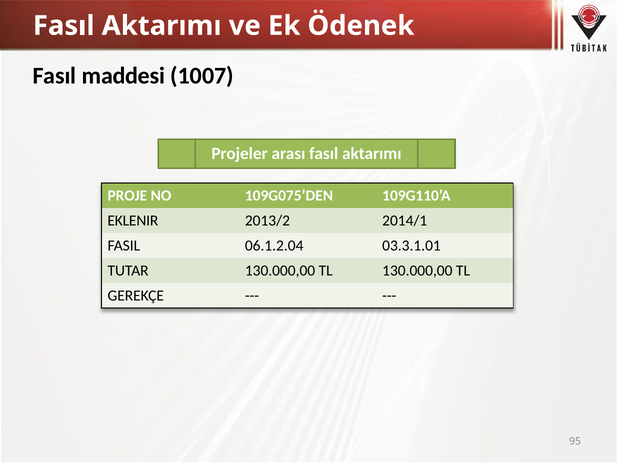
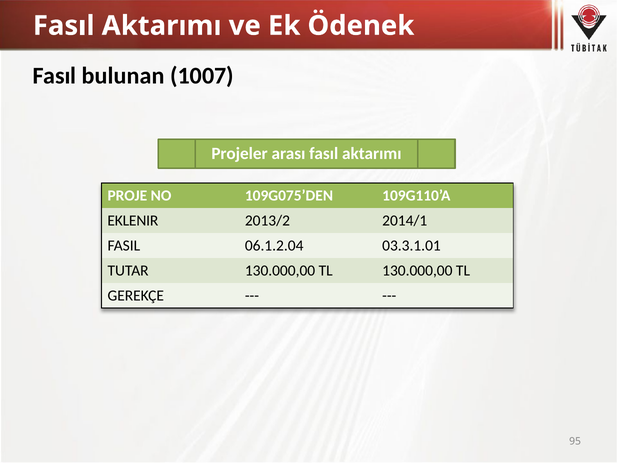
maddesi: maddesi -> bulunan (123, 76)
